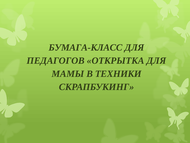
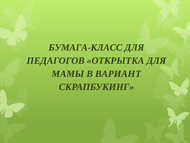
ТЕХНИКИ: ТЕХНИКИ -> ВАРИАНТ (118, 74)
